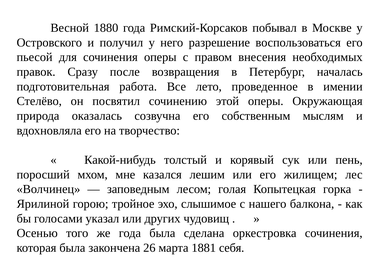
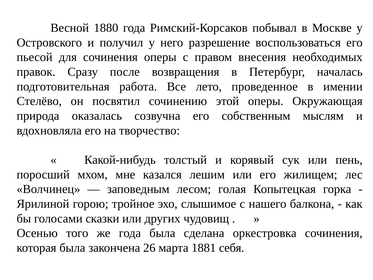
указал: указал -> сказки (102, 218)
